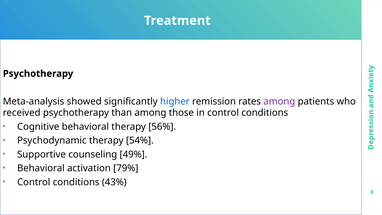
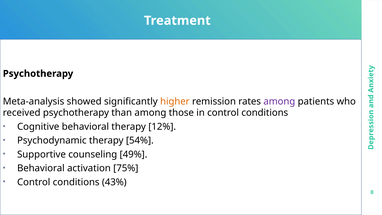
higher colour: blue -> orange (175, 101)
56%: 56% -> 12% (162, 127)
79%: 79% -> 75% (126, 168)
